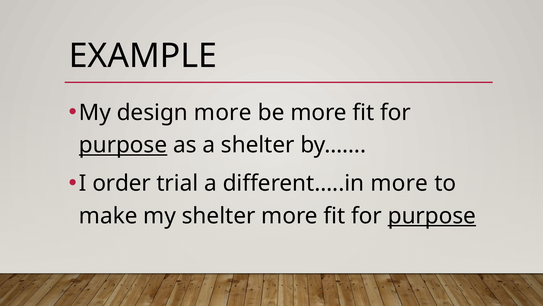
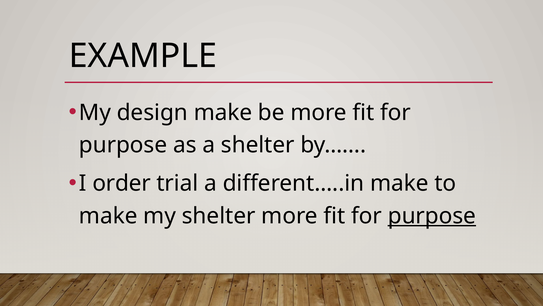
design more: more -> make (223, 112)
purpose underline: present -> none (123, 145)
different…..in more: more -> make (399, 183)
